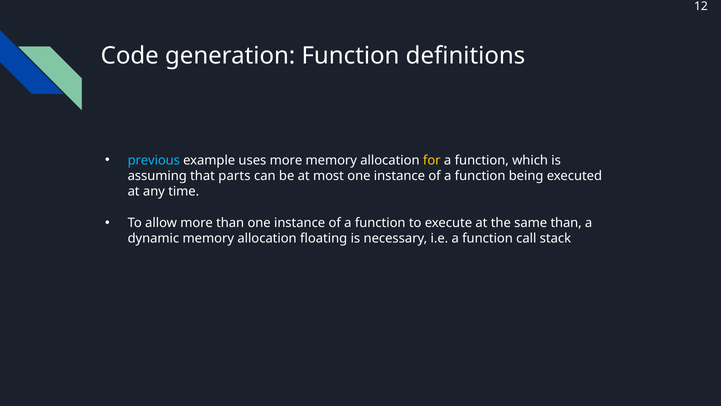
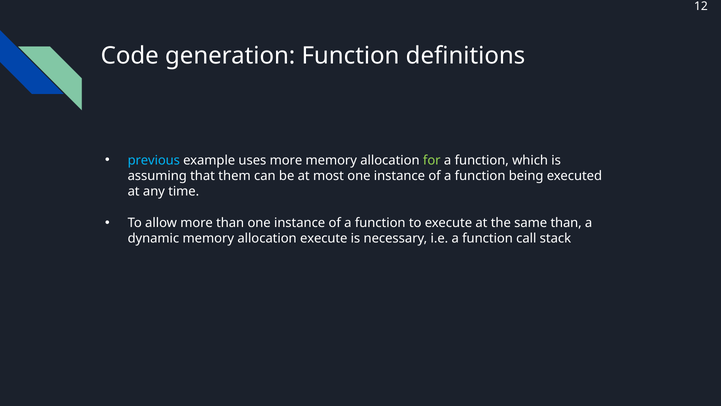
for colour: yellow -> light green (432, 160)
parts: parts -> them (234, 176)
allocation floating: floating -> execute (324, 238)
